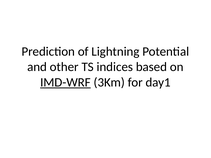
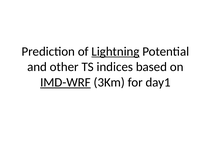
Lightning underline: none -> present (115, 52)
